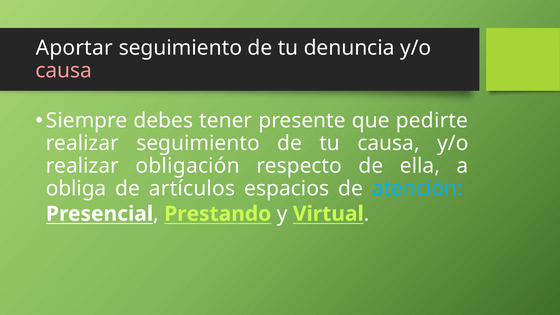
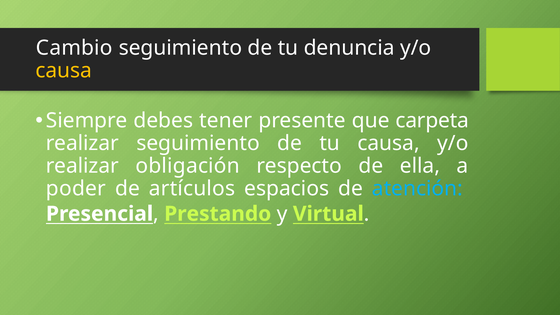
Aportar: Aportar -> Cambio (74, 48)
causa colour: pink -> yellow (64, 71)
pedirte: pedirte -> carpeta (432, 121)
obliga: obliga -> poder (76, 189)
